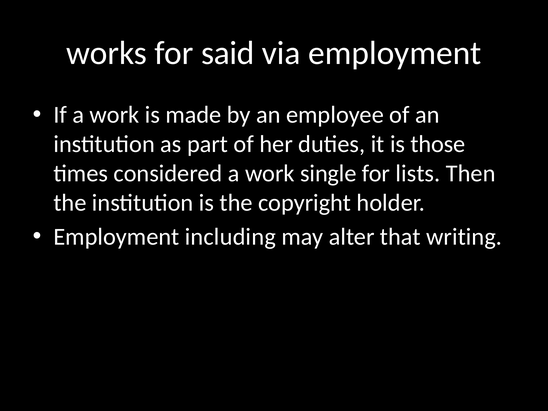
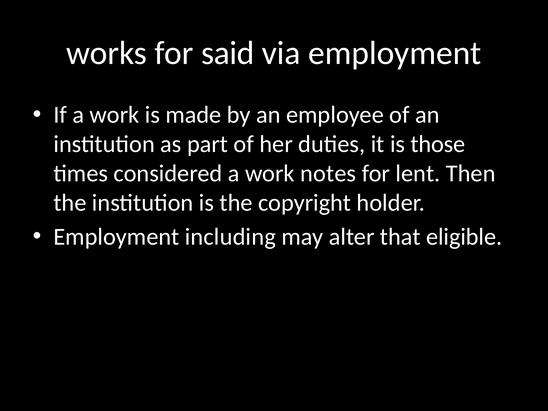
single: single -> notes (328, 173)
lists: lists -> lent (418, 173)
writing: writing -> eligible (464, 237)
